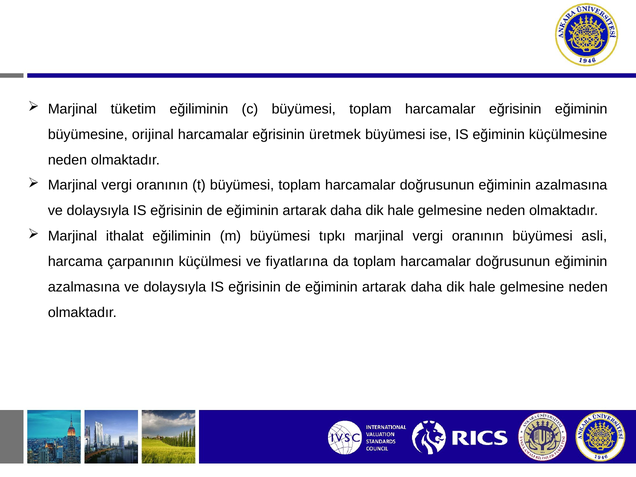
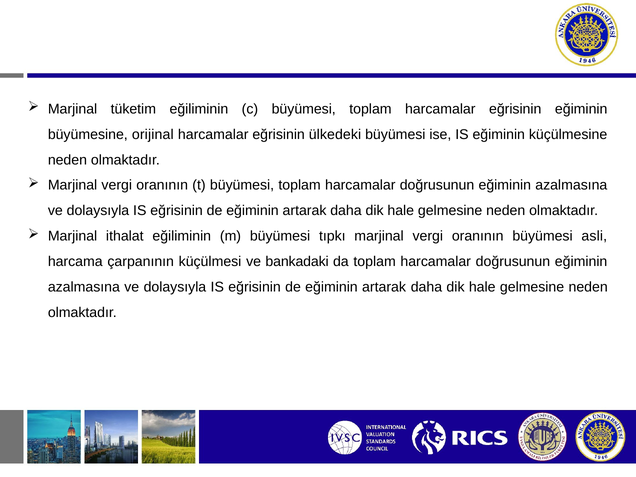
üretmek: üretmek -> ülkedeki (335, 135)
fiyatlarına: fiyatlarına -> bankadaki (297, 262)
